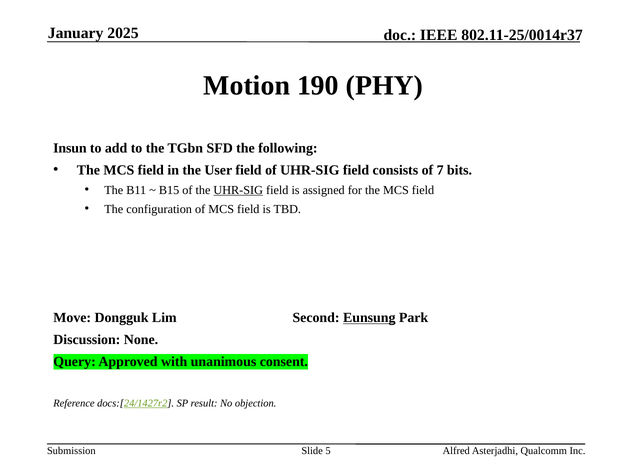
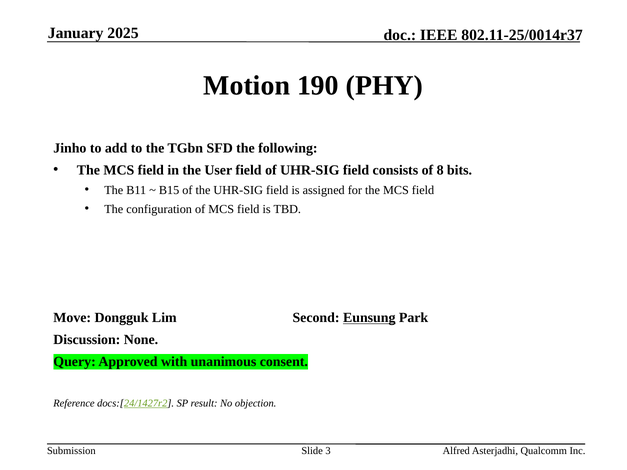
Insun: Insun -> Jinho (70, 148)
7: 7 -> 8 (440, 170)
UHR-SIG underline: present -> none (238, 190)
5: 5 -> 3 (328, 451)
